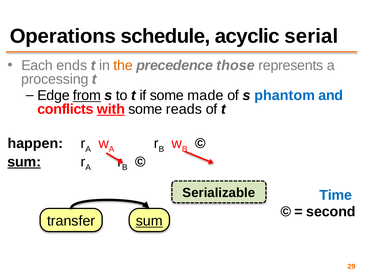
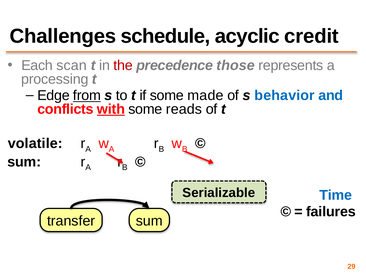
Operations: Operations -> Challenges (63, 36)
serial: serial -> credit (311, 36)
ends: ends -> scan (72, 66)
the colour: orange -> red (123, 66)
phantom: phantom -> behavior (285, 96)
happen: happen -> volatile (35, 144)
sum underline: present -> none (24, 162)
second: second -> failures (331, 212)
sum underline: present -> none (149, 221)
